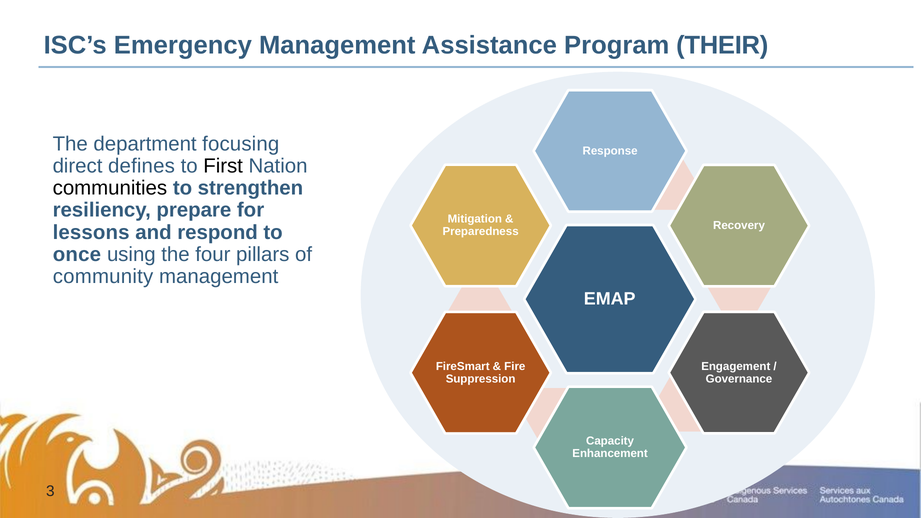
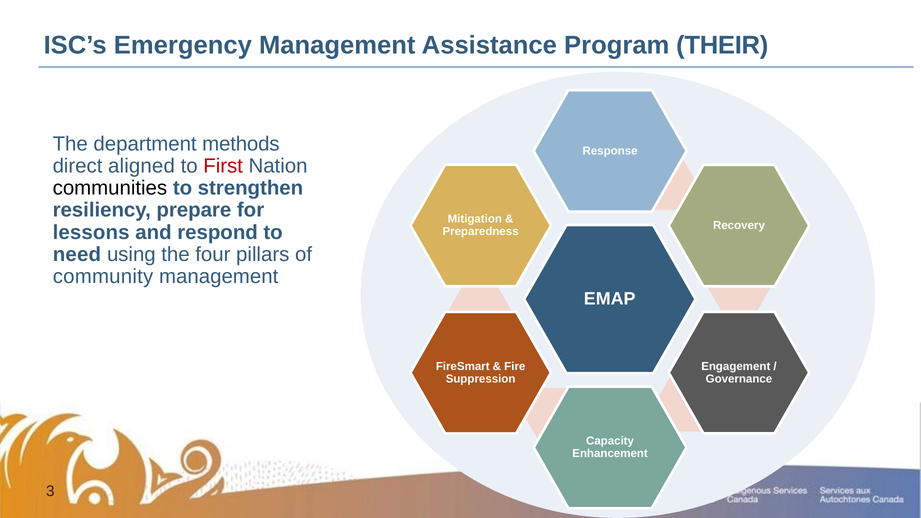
focusing: focusing -> methods (241, 144)
defines: defines -> aligned (141, 166)
First colour: black -> red (223, 166)
once: once -> need (77, 254)
